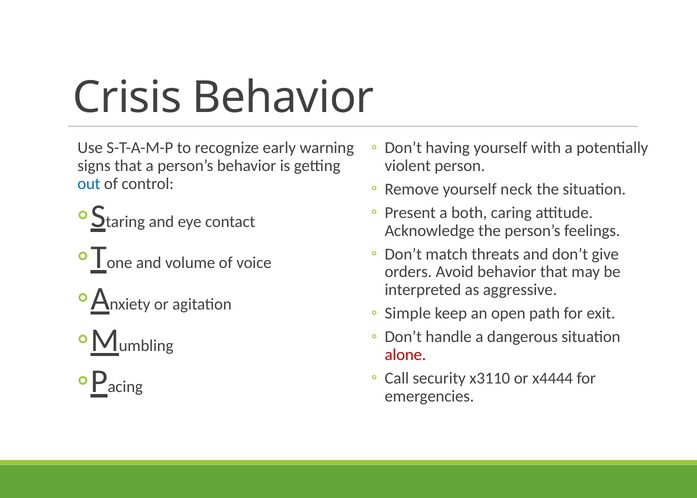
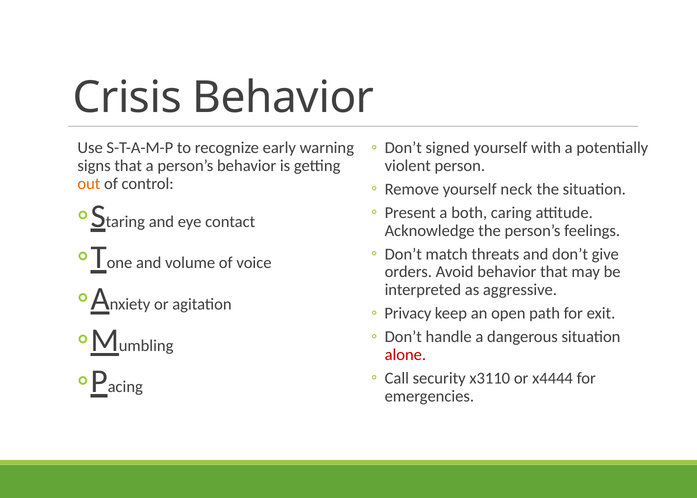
having: having -> signed (448, 148)
out colour: blue -> orange (89, 184)
Simple: Simple -> Privacy (408, 313)
